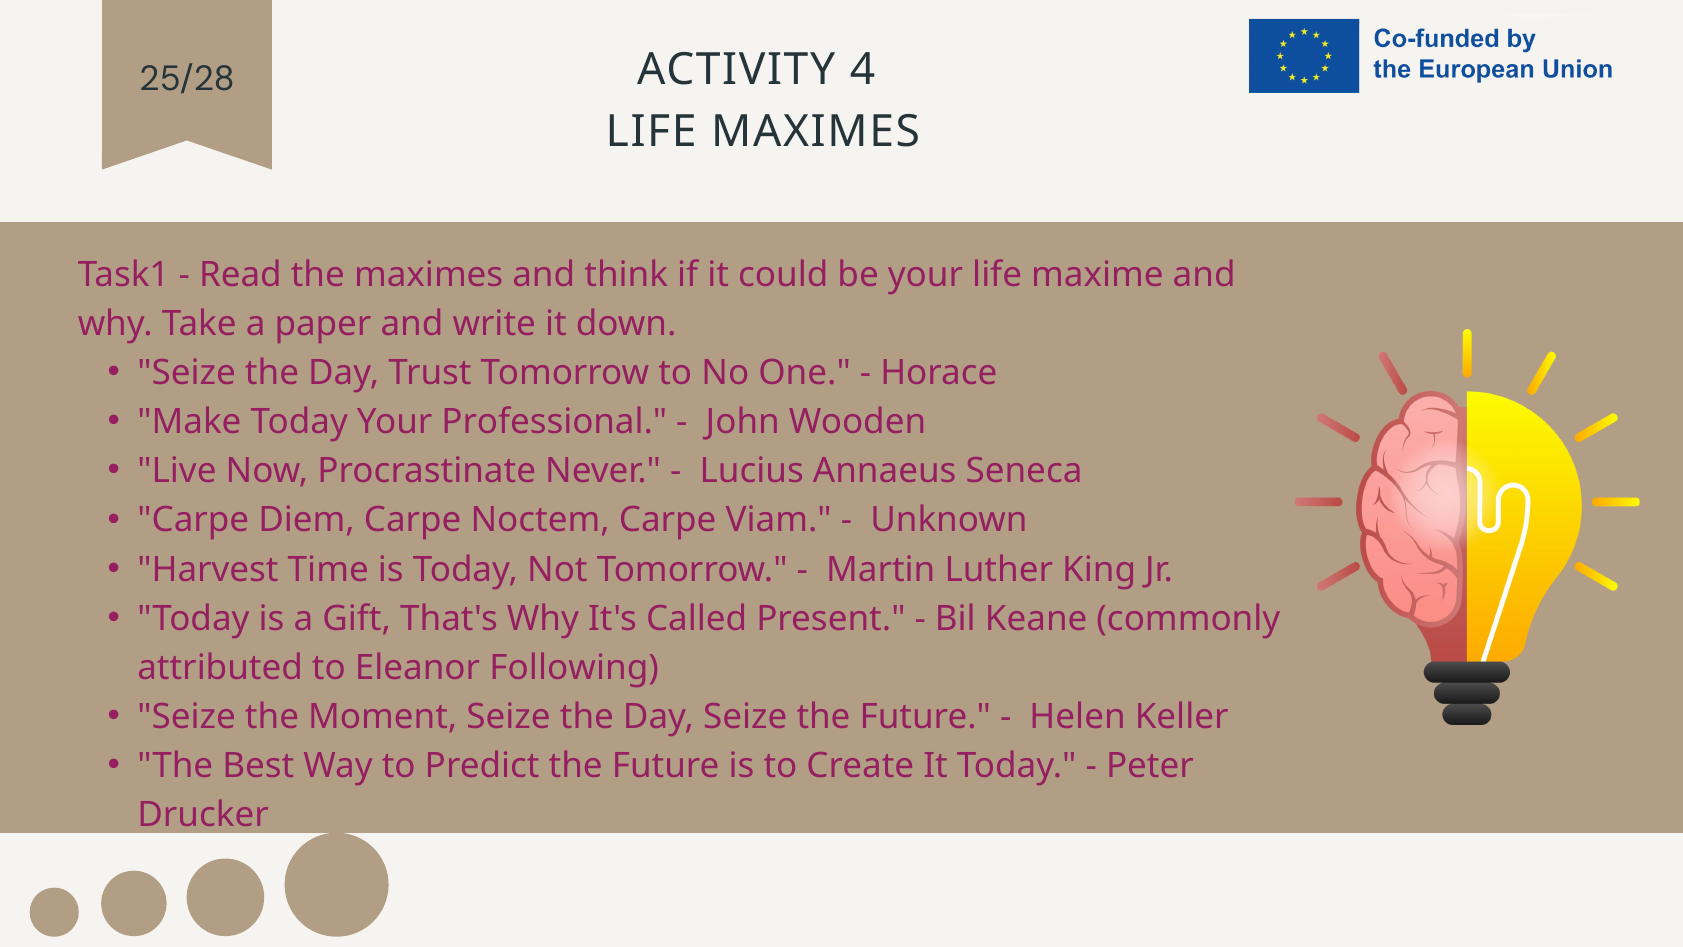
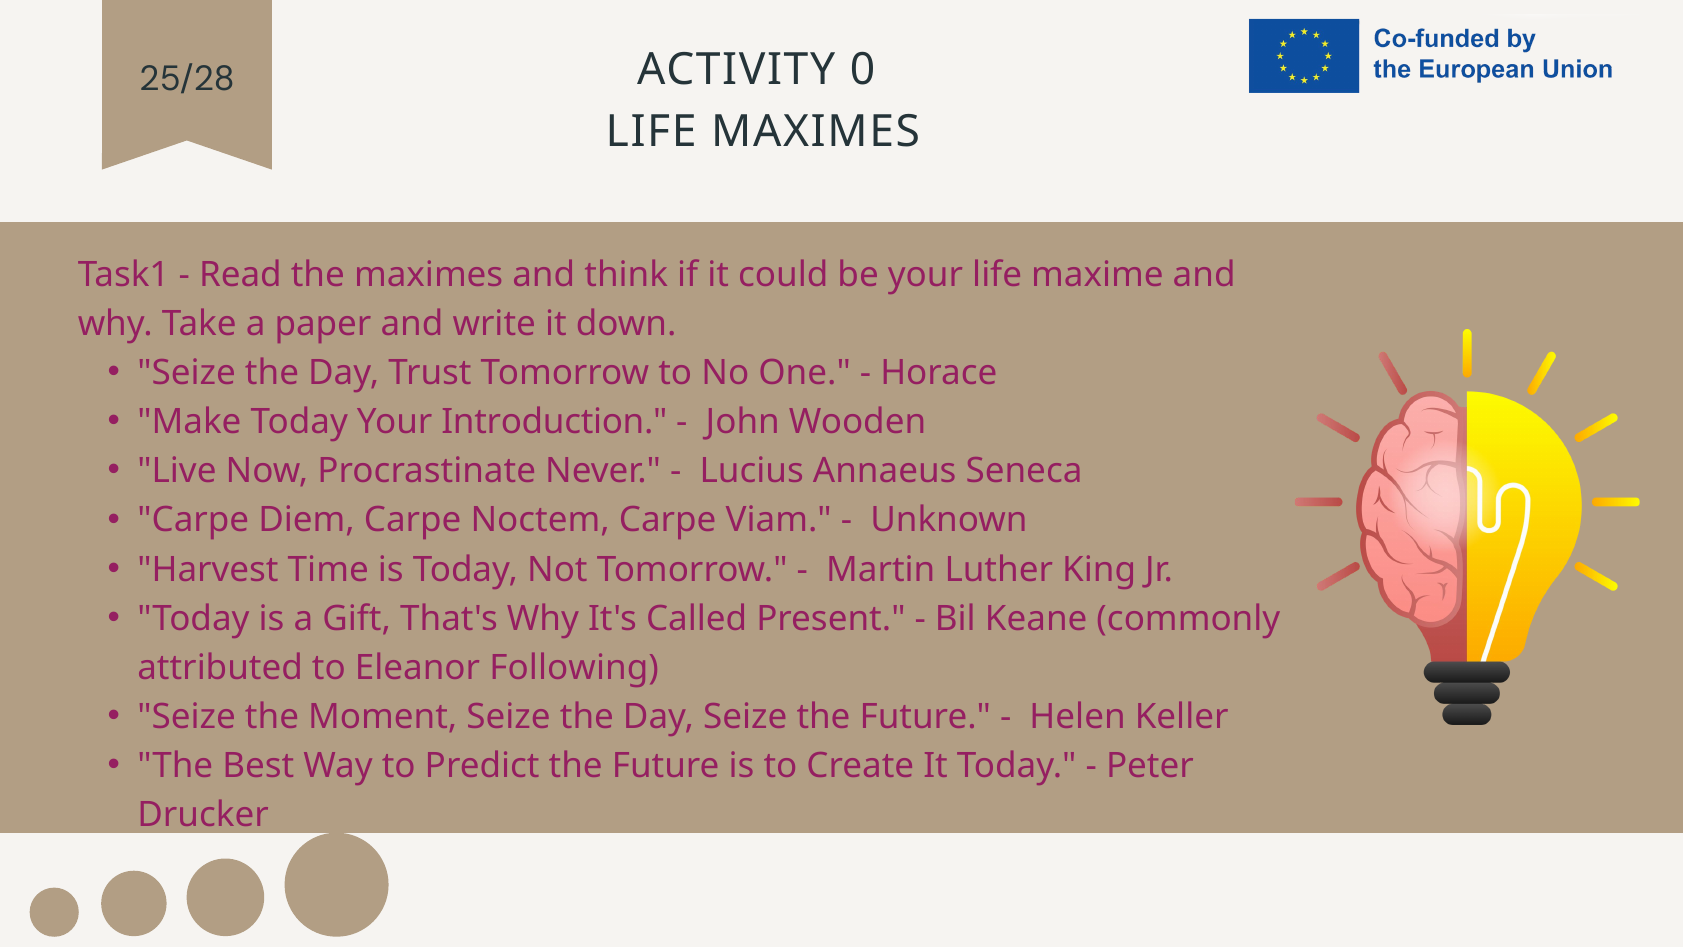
4: 4 -> 0 (863, 69)
Professional: Professional -> Introduction (554, 422)
